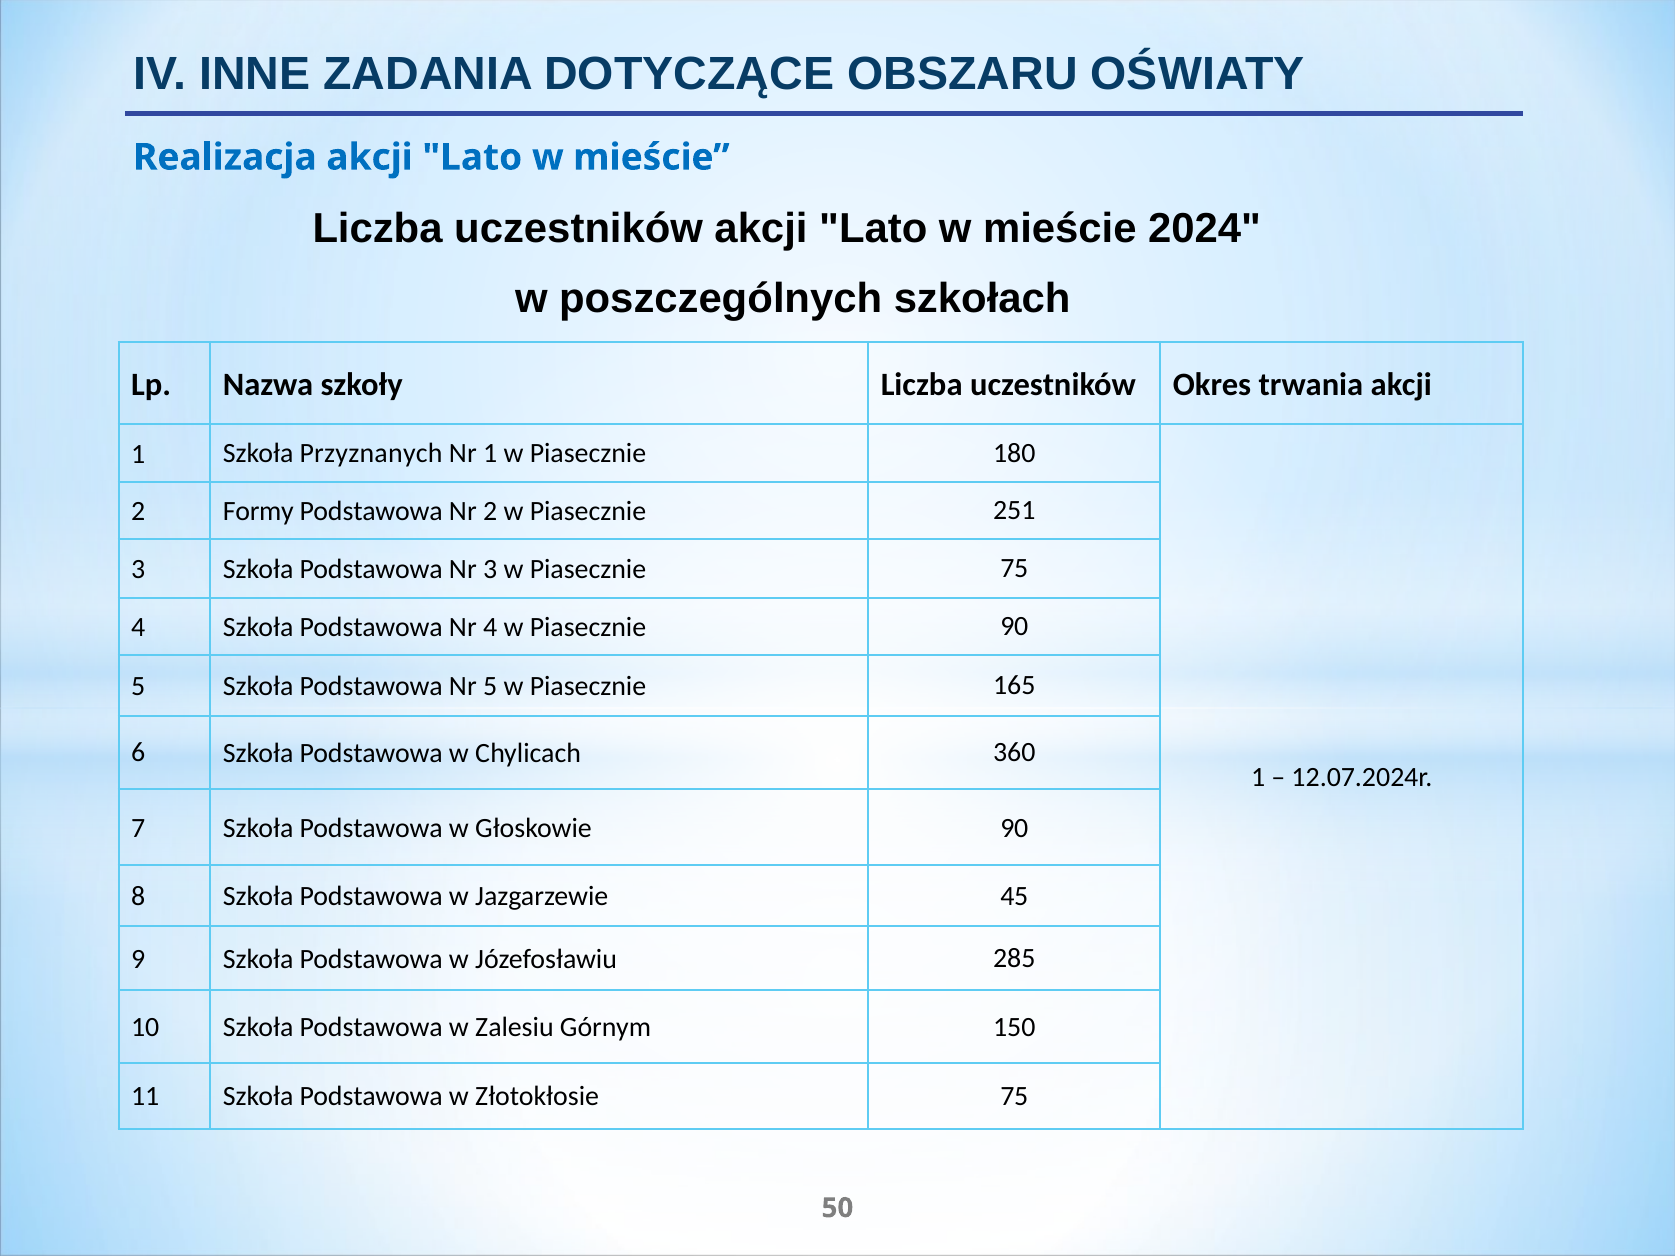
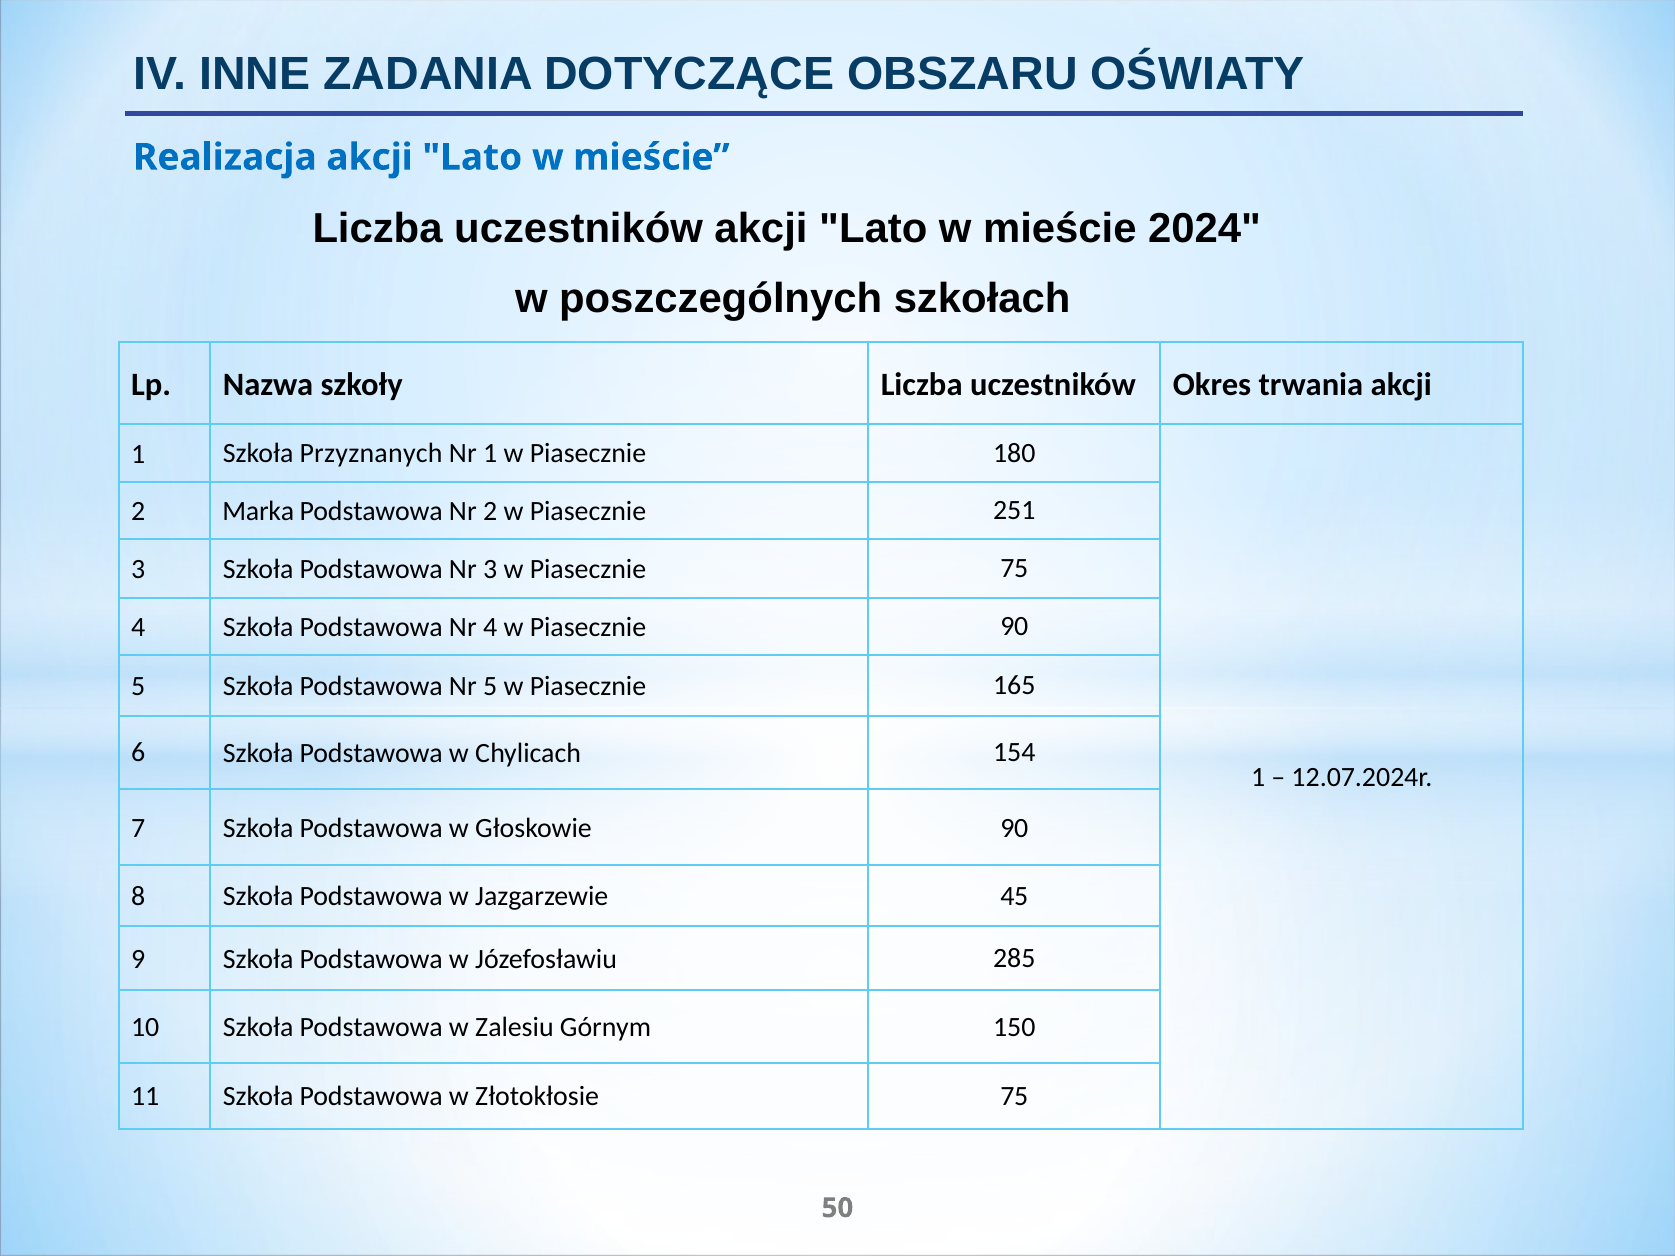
Formy: Formy -> Marka (258, 511)
360: 360 -> 154 (1014, 753)
